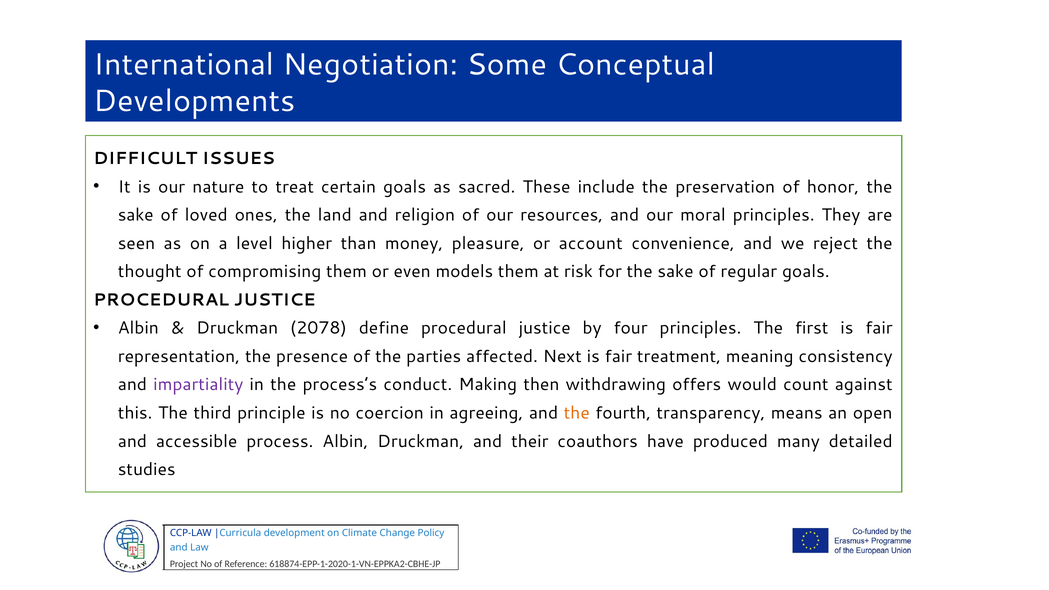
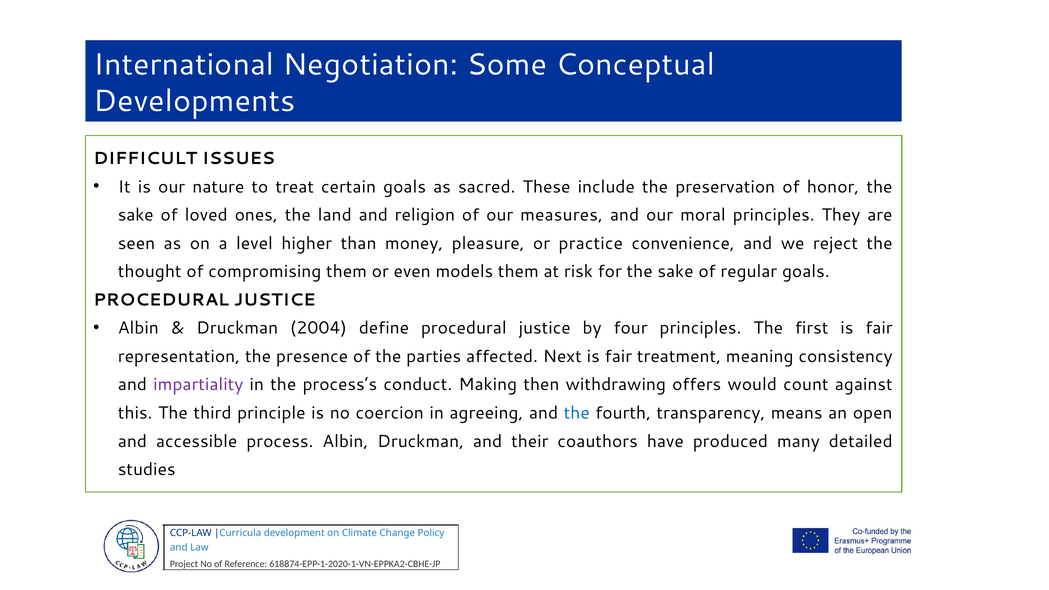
resources: resources -> measures (562, 215)
account: account -> practice (591, 243)
2078: 2078 -> 2004 (318, 328)
the colour: orange -> blue (577, 413)
